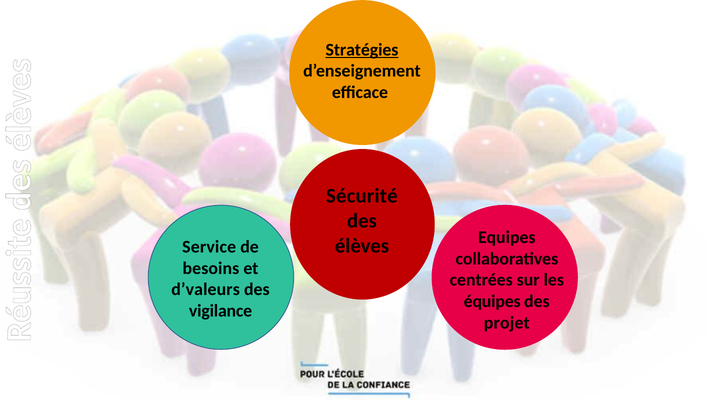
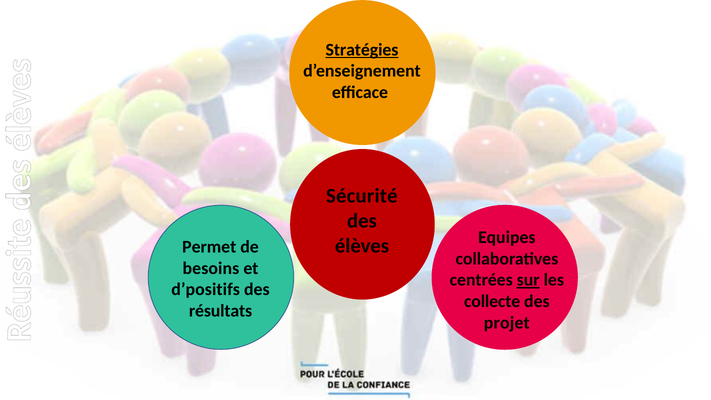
Service: Service -> Permet (209, 247)
sur underline: none -> present (528, 280)
d’valeurs: d’valeurs -> d’positifs (206, 289)
équipes: équipes -> collecte (492, 301)
vigilance: vigilance -> résultats (221, 311)
